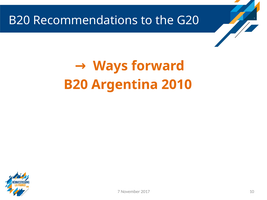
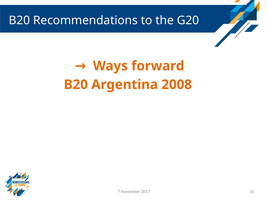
2010: 2010 -> 2008 (177, 85)
